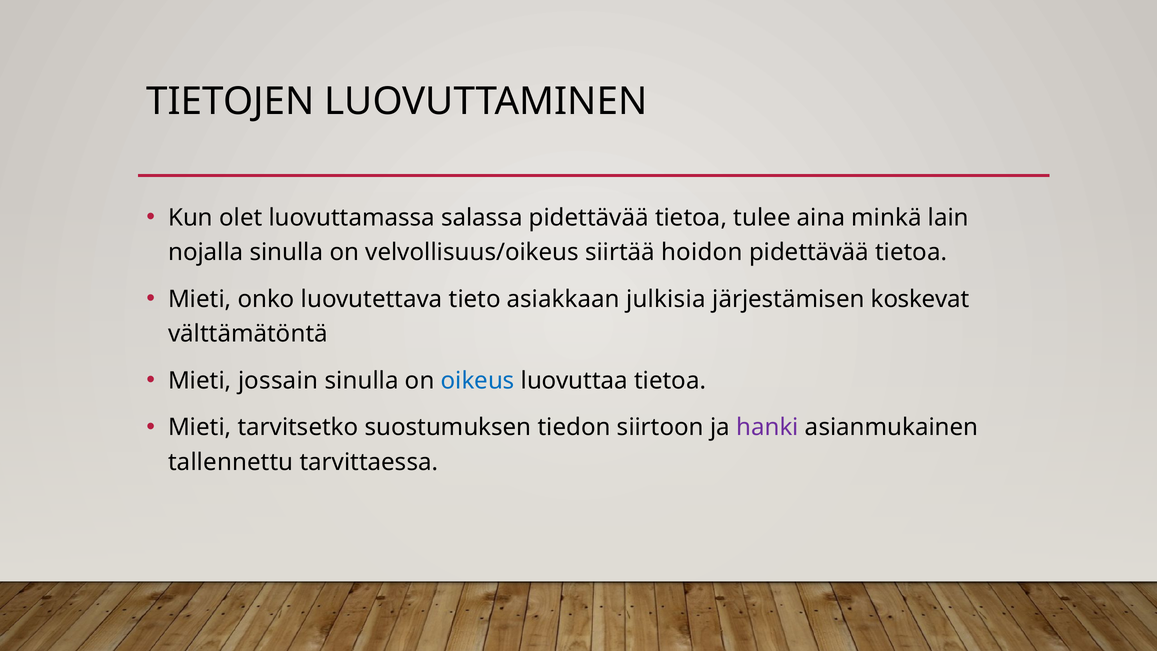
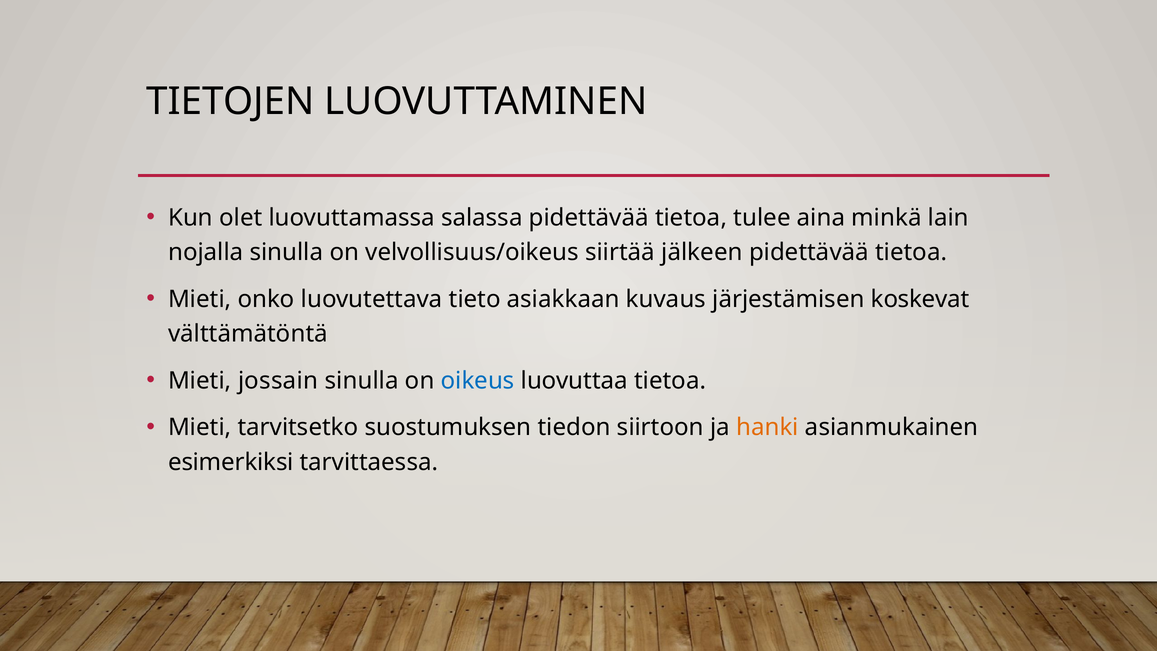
hoidon: hoidon -> jälkeen (702, 252)
julkisia: julkisia -> kuvaus (666, 299)
hanki colour: purple -> orange (767, 427)
tallennettu: tallennettu -> esimerkiksi (231, 462)
